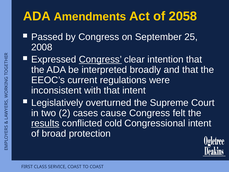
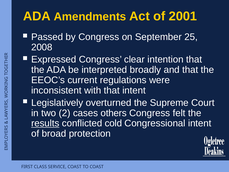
2058: 2058 -> 2001 (183, 16)
Congress underline: present -> none (100, 59)
cause: cause -> others (114, 113)
